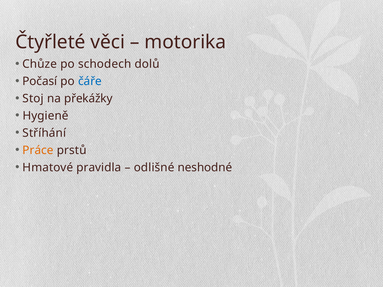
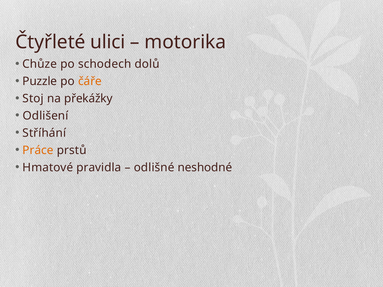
věci: věci -> ulici (108, 42)
Počasí: Počasí -> Puzzle (40, 81)
čáře colour: blue -> orange (90, 81)
Hygieně: Hygieně -> Odlišení (46, 116)
